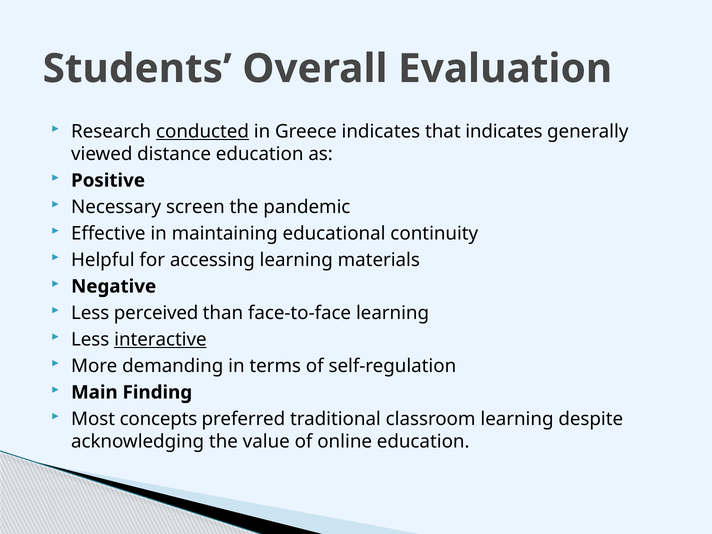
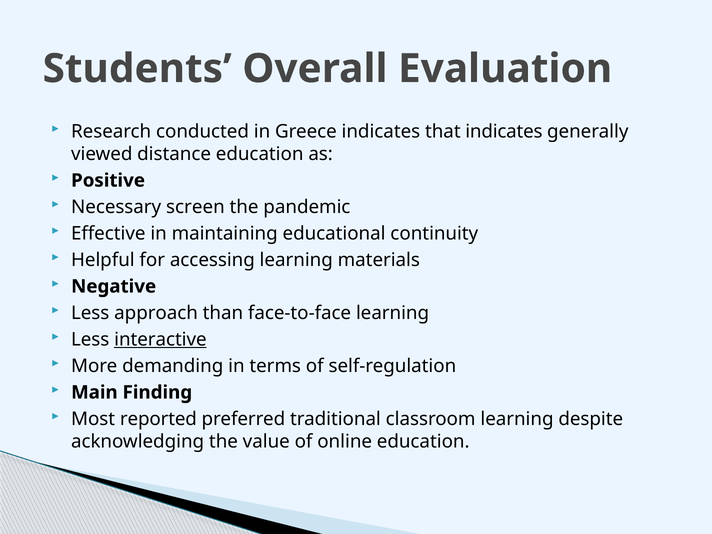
conducted underline: present -> none (203, 131)
perceived: perceived -> approach (156, 313)
concepts: concepts -> reported (158, 419)
